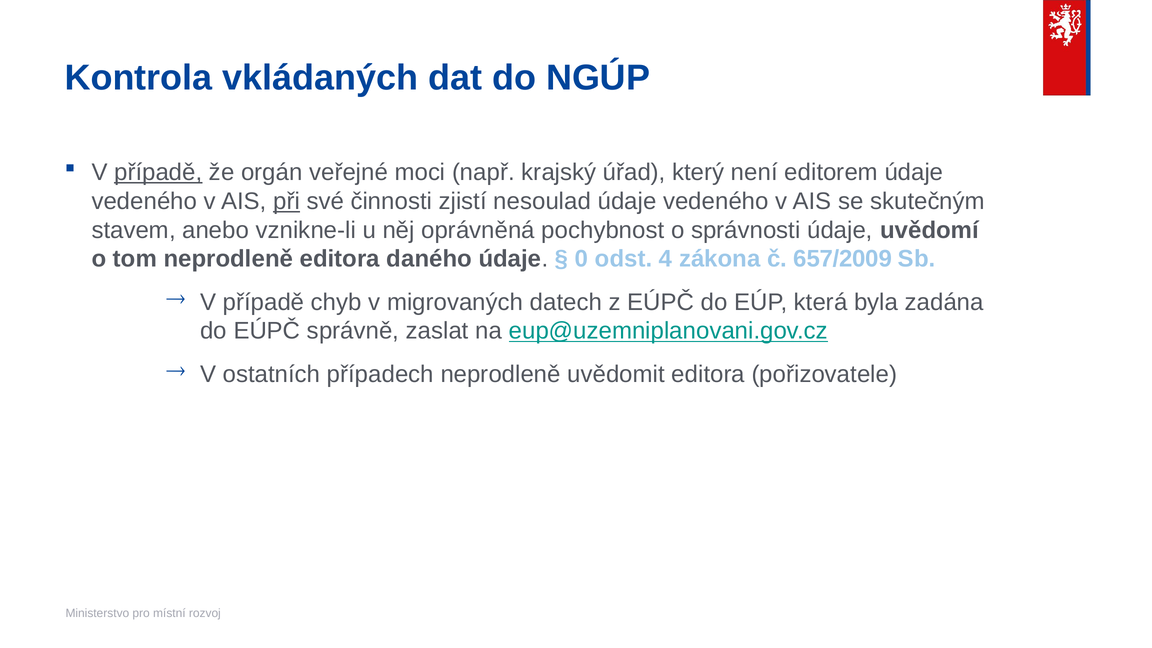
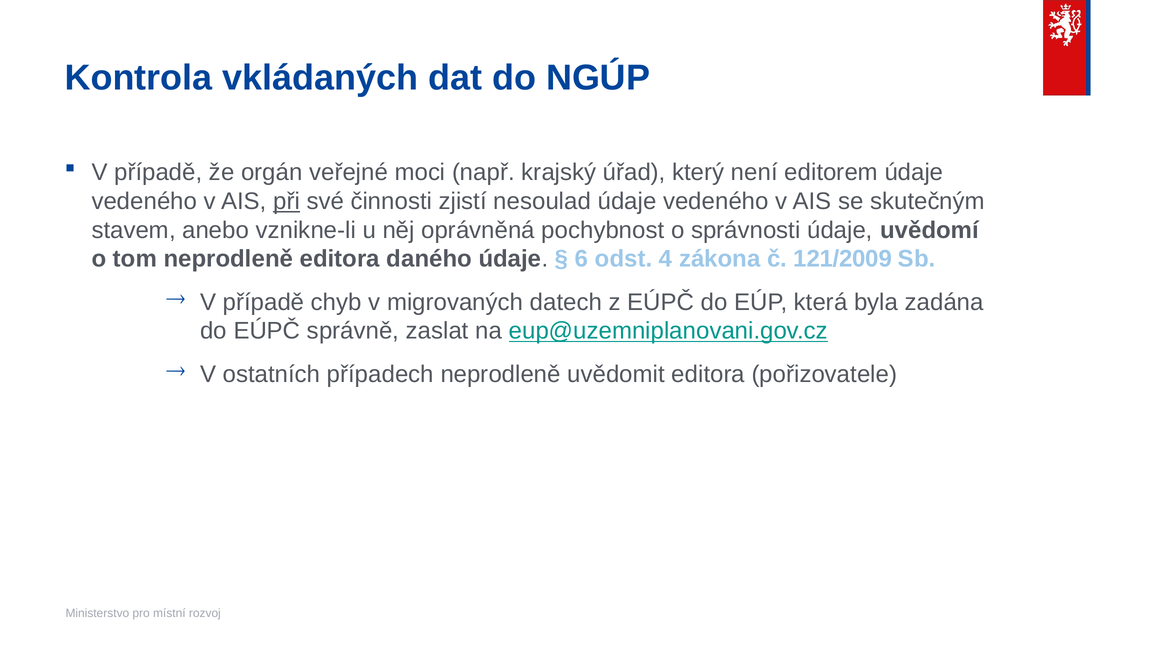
případě underline: present -> none (158, 172)
0: 0 -> 6 (582, 259)
657/2009: 657/2009 -> 121/2009 (843, 259)
